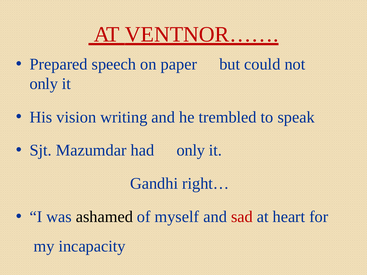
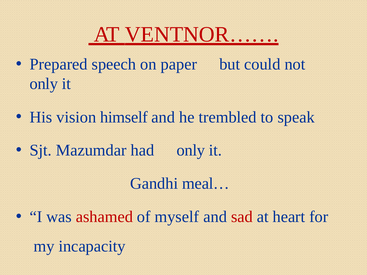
writing: writing -> himself (124, 117)
right…: right… -> meal… (206, 184)
ashamed colour: black -> red (104, 217)
